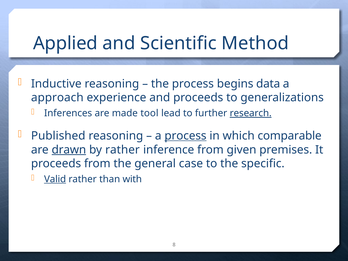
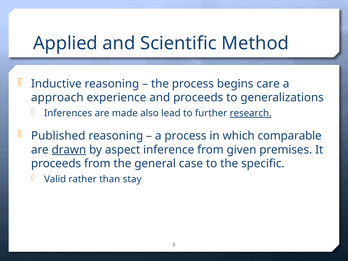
data: data -> care (268, 84)
tool: tool -> also (150, 113)
process underline: present -> none (185, 136)
by rather: rather -> aspect (123, 150)
Valid underline: present -> none (55, 179)
with: with -> stay (132, 179)
